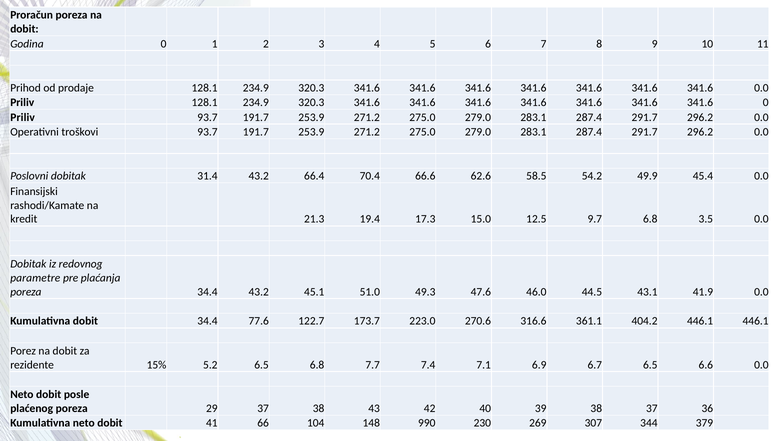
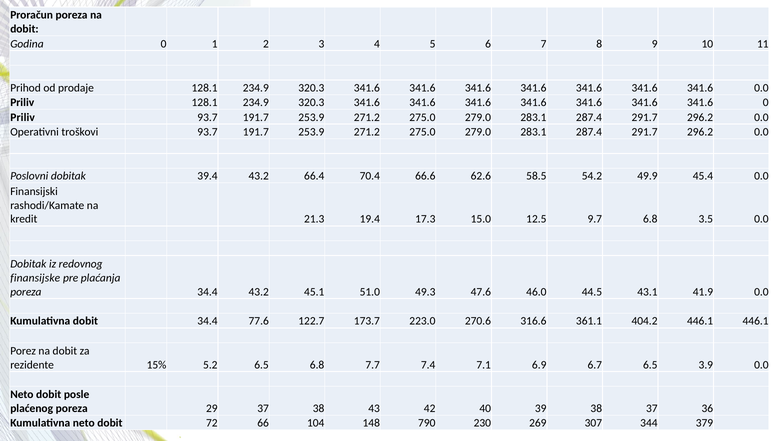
31.4: 31.4 -> 39.4 (207, 176)
parametre: parametre -> finansijske (35, 278)
6.6: 6.6 -> 3.9 (706, 365)
41: 41 -> 72 (212, 423)
990: 990 -> 790 (427, 423)
